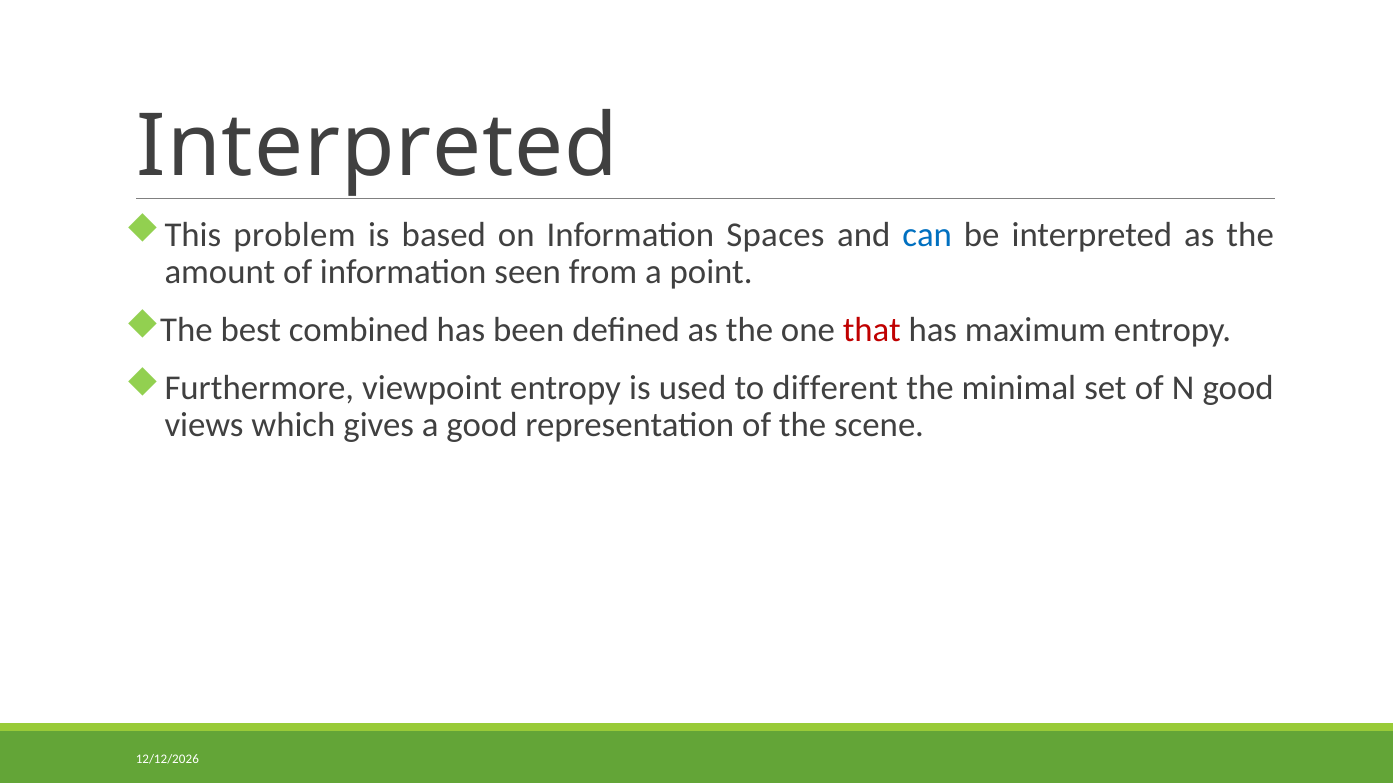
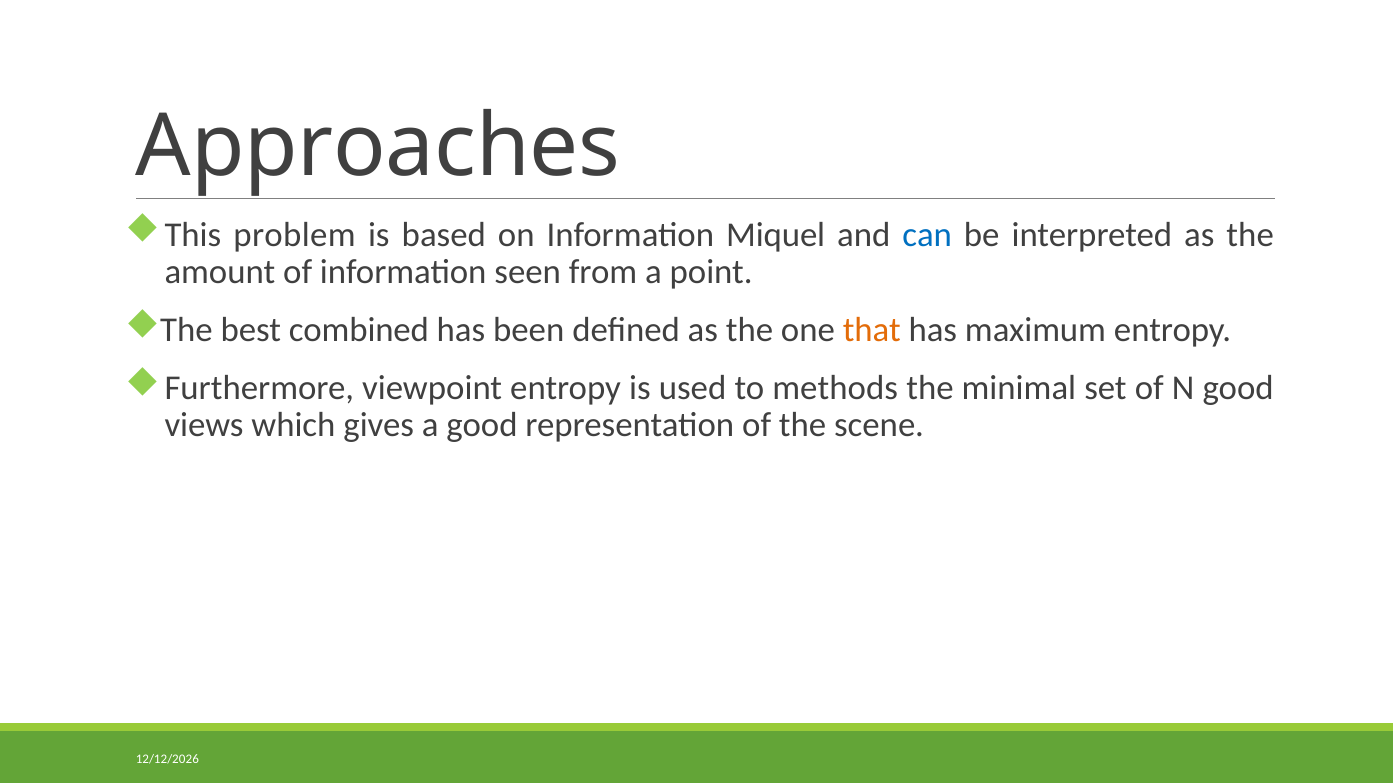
Interpreted: Interpreted -> Approaches (378, 147)
Spaces: Spaces -> Miquel (776, 235)
that colour: red -> orange (872, 330)
different: different -> methods (835, 388)
